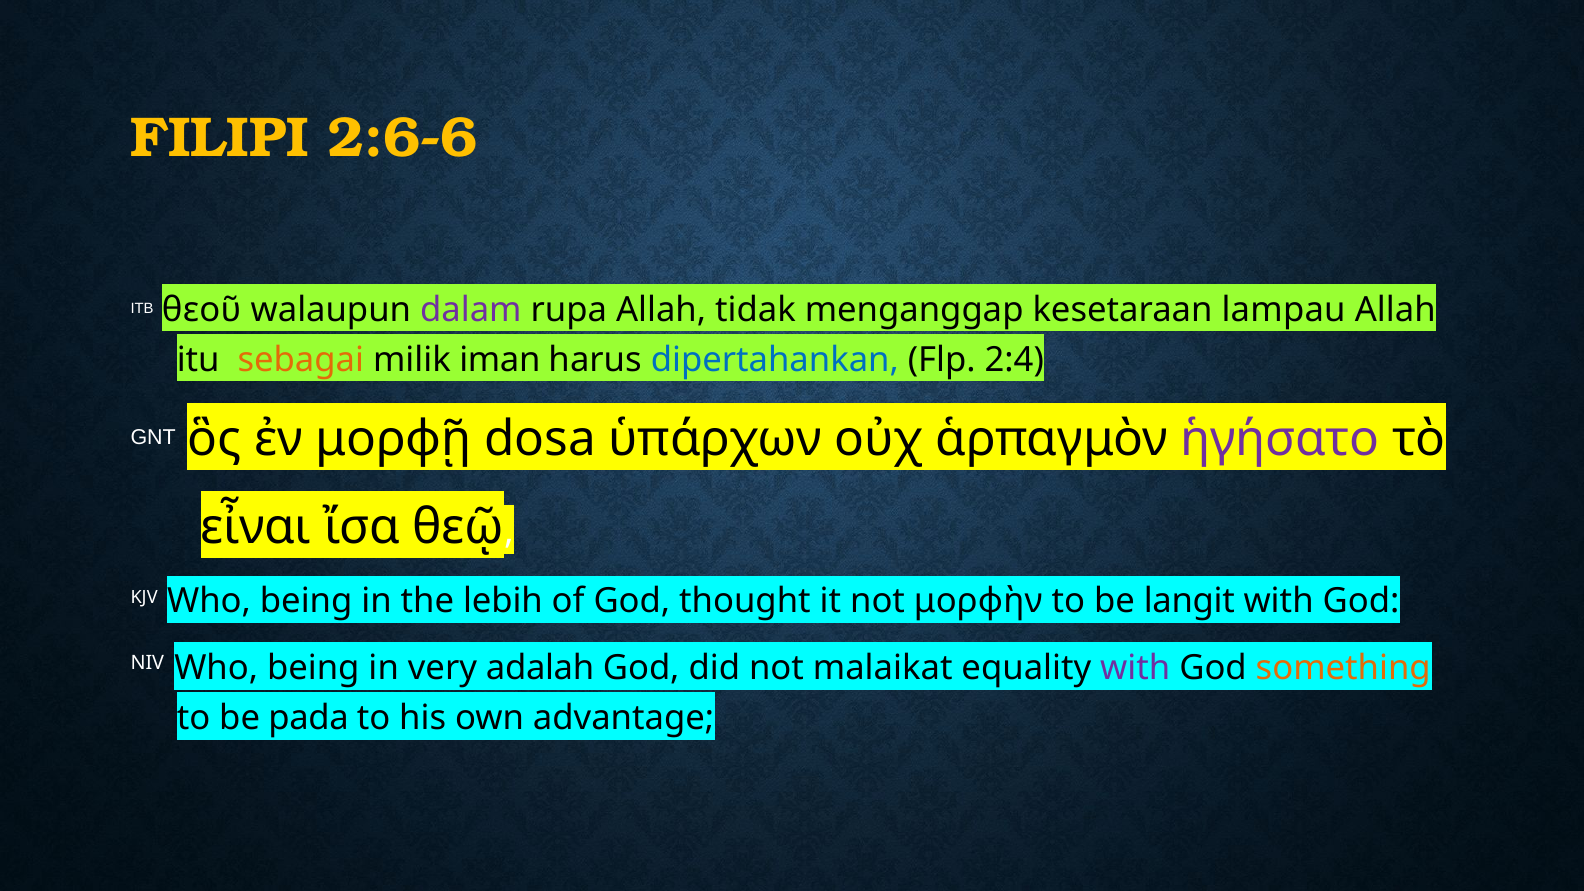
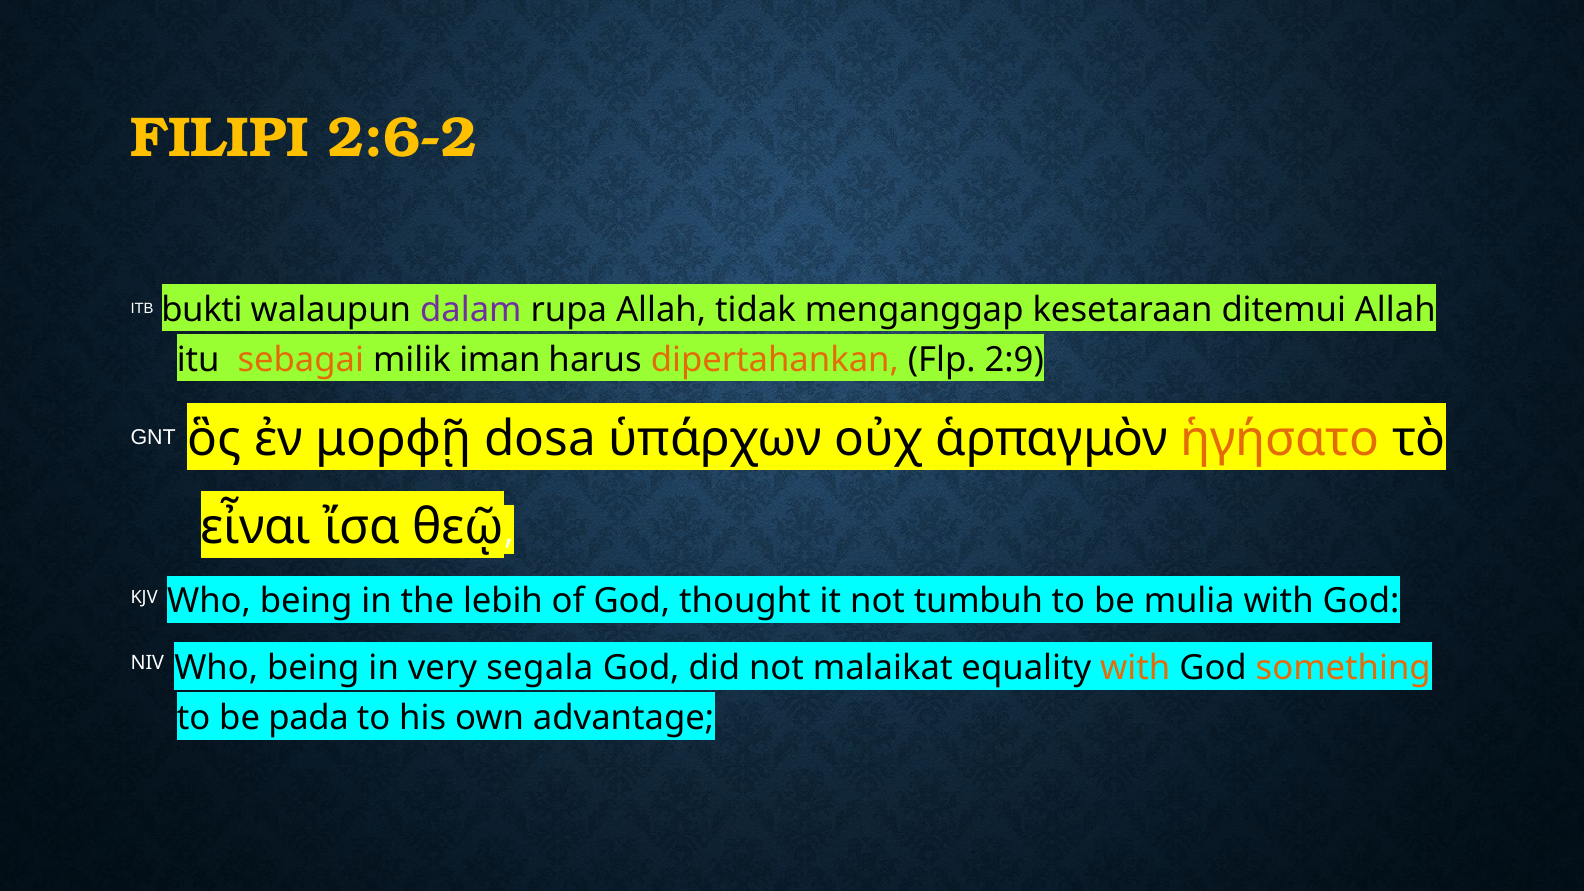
2:6-6: 2:6-6 -> 2:6-2 (403, 138)
θεοῦ: θεοῦ -> bukti (202, 310)
lampau: lampau -> ditemui (1284, 310)
dipertahankan colour: blue -> orange (775, 360)
2:4: 2:4 -> 2:9 (1014, 360)
ἡγήσατο colour: purple -> orange (1280, 440)
μορφὴν: μορφὴν -> tumbuh (978, 602)
langit: langit -> mulia (1189, 602)
adalah: adalah -> segala (540, 668)
with colour: purple -> orange (1135, 668)
